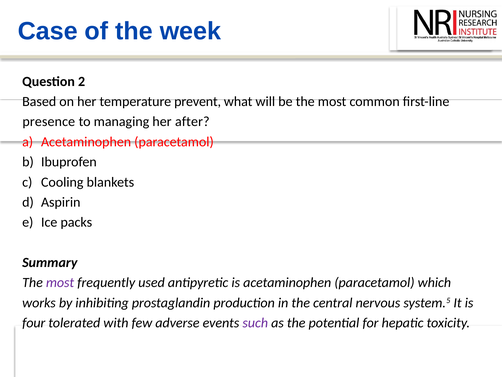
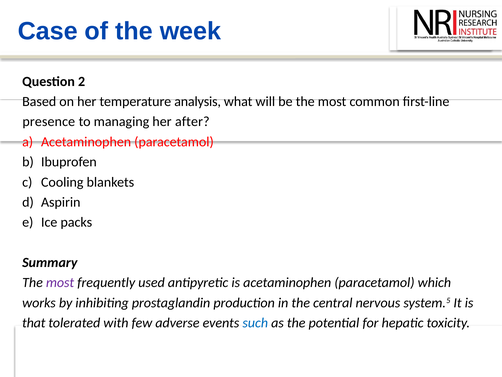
prevent: prevent -> analysis (198, 101)
four: four -> that (34, 323)
such colour: purple -> blue (255, 323)
